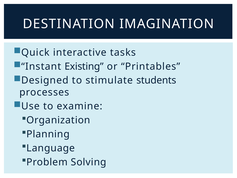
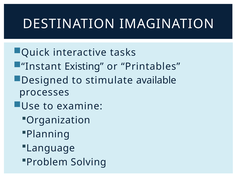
students: students -> available (156, 80)
